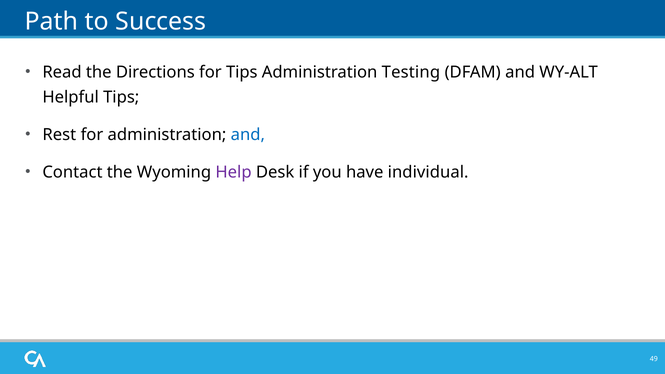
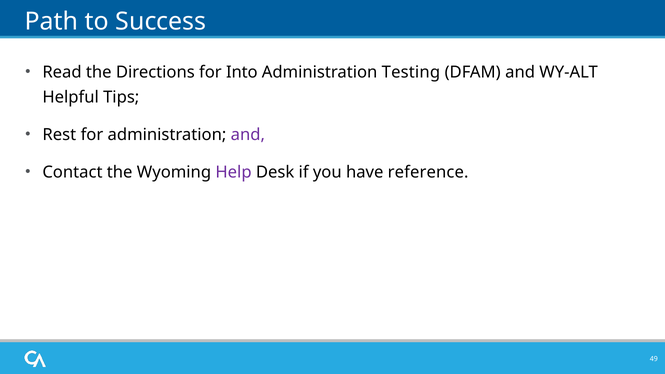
for Tips: Tips -> Into (242, 72)
and colour: blue -> purple (248, 135)
individual: individual -> reference (428, 172)
